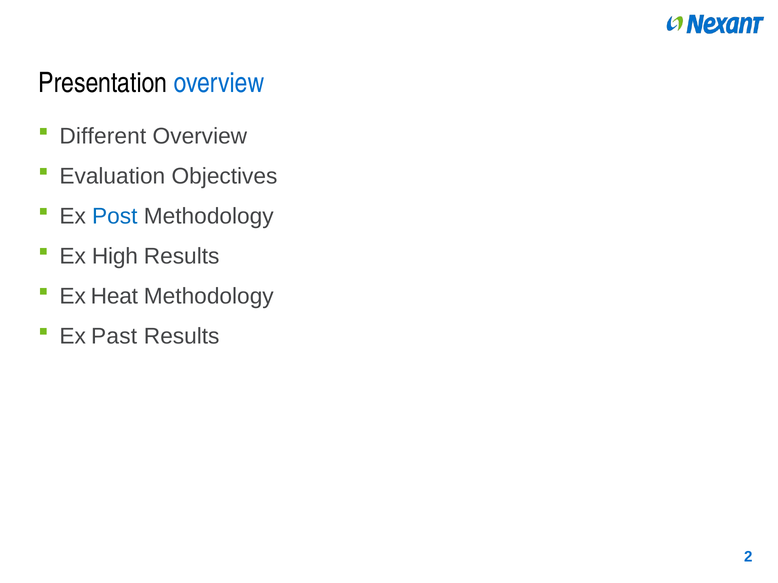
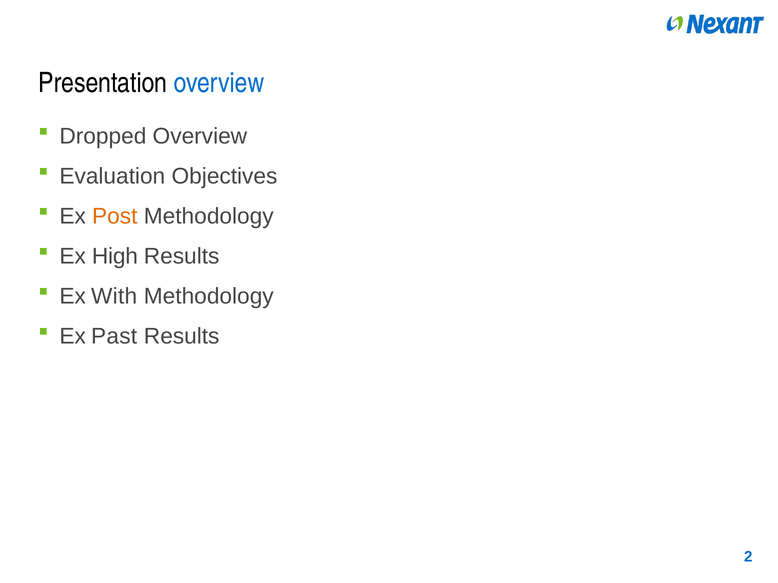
Different: Different -> Dropped (103, 136)
Post colour: blue -> orange (115, 216)
Heat: Heat -> With (114, 296)
